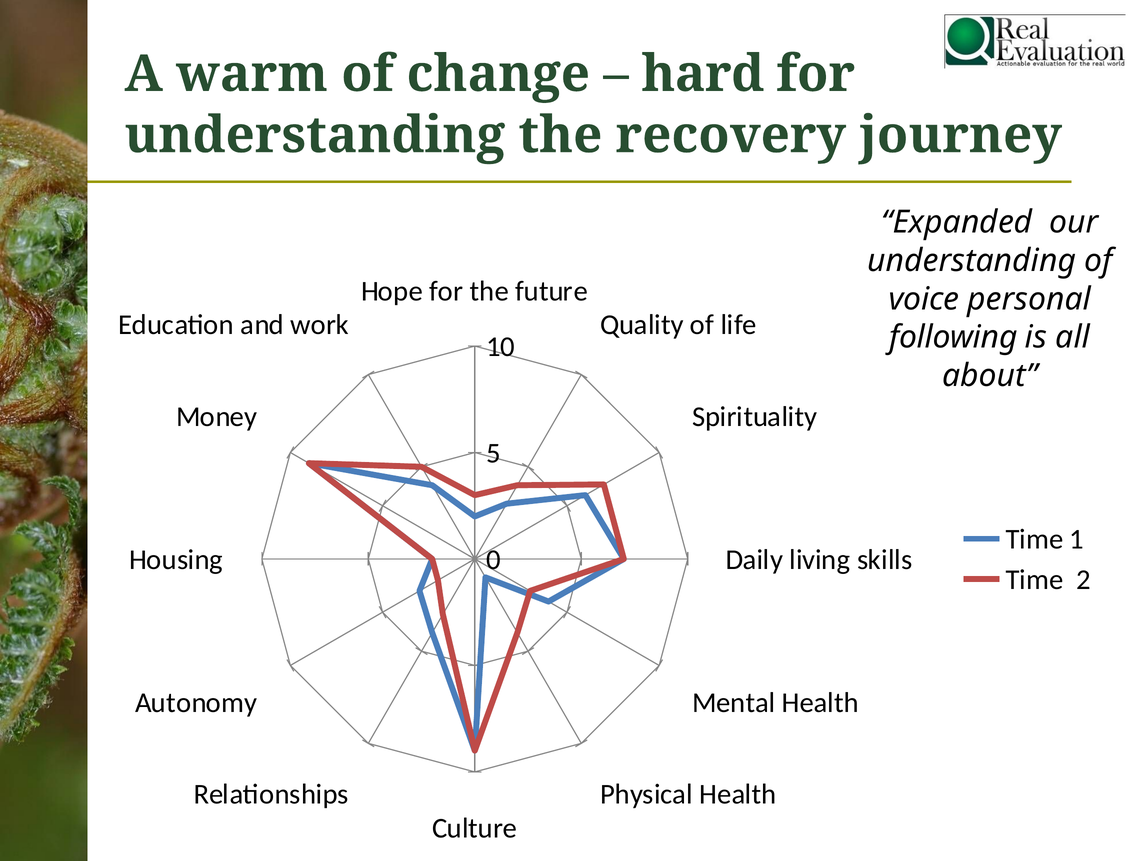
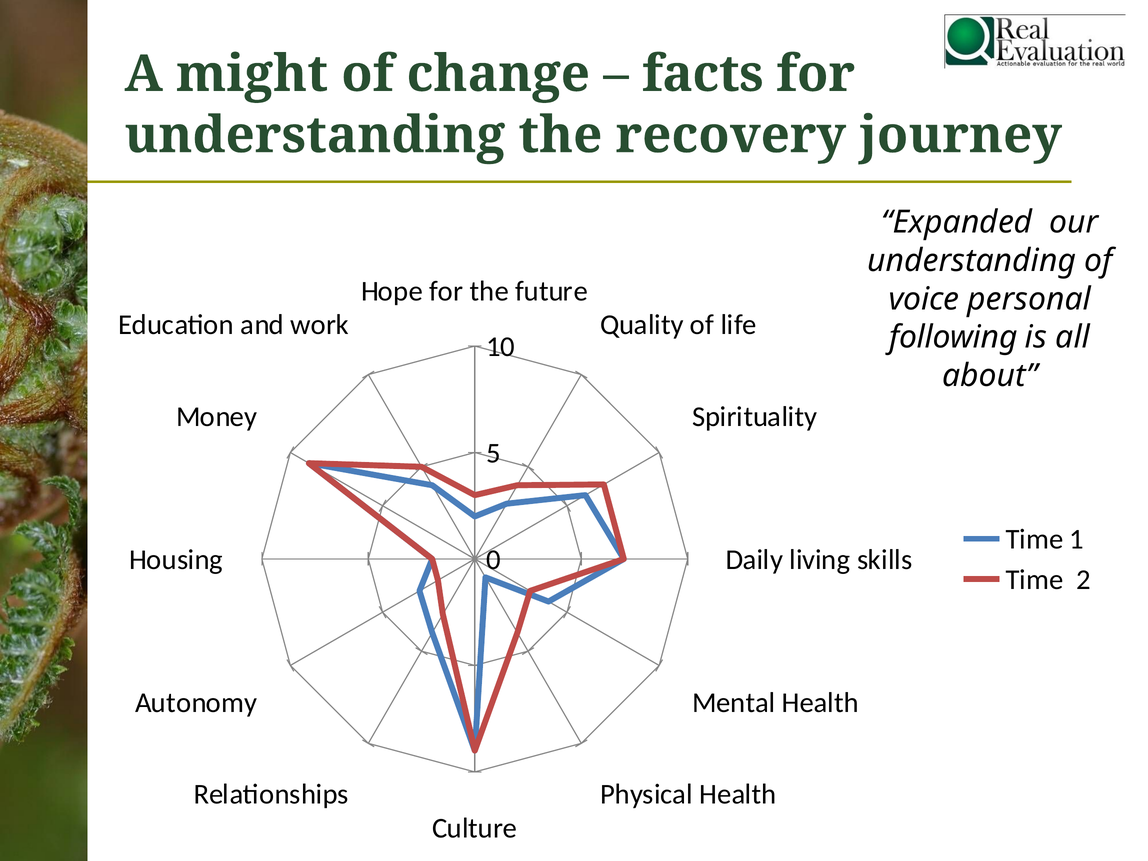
warm: warm -> might (252, 74)
hard: hard -> facts (703, 74)
